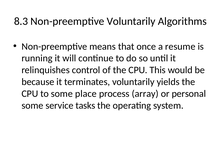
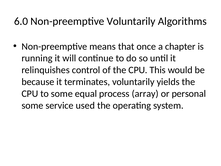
8.3: 8.3 -> 6.0 (21, 21)
resume: resume -> chapter (180, 46)
place: place -> equal (86, 94)
tasks: tasks -> used (85, 105)
